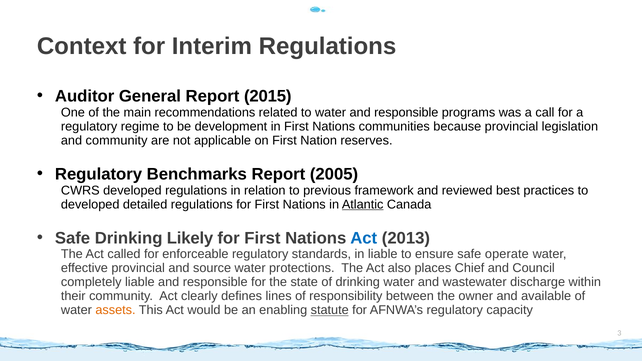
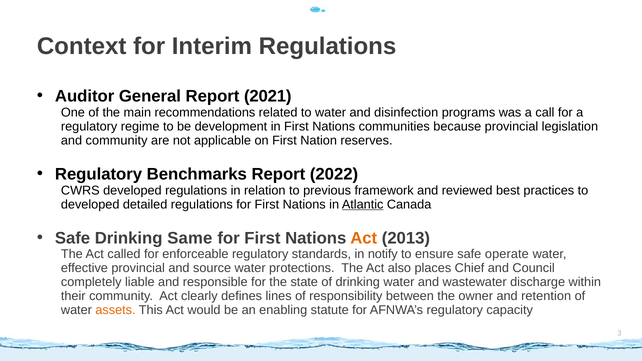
2015: 2015 -> 2021 (268, 96)
water and responsible: responsible -> disinfection (406, 112)
2005: 2005 -> 2022 (334, 174)
Likely: Likely -> Same (190, 238)
Act colour: blue -> orange (364, 238)
in liable: liable -> notify (383, 254)
available: available -> retention (546, 296)
statute underline: present -> none (330, 310)
